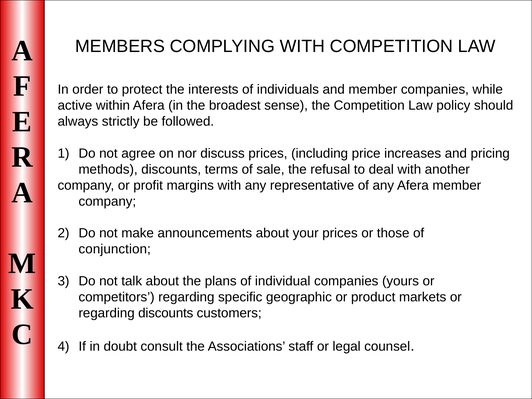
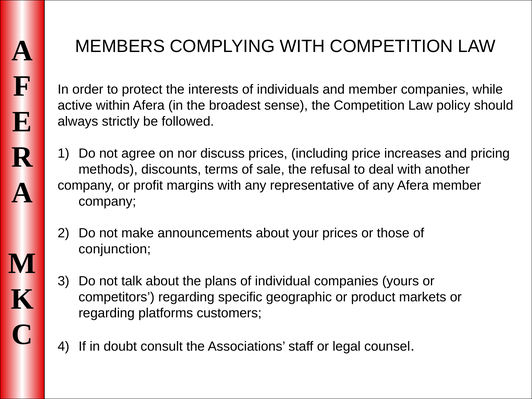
regarding discounts: discounts -> platforms (166, 313)
